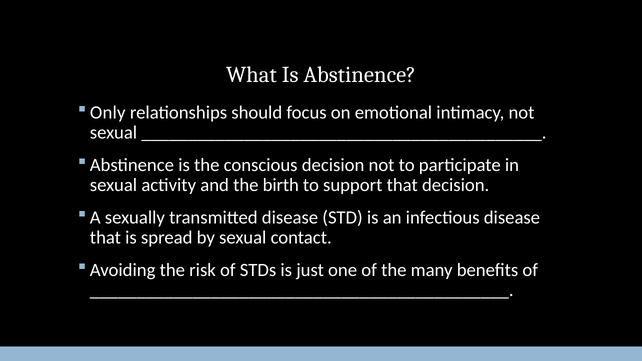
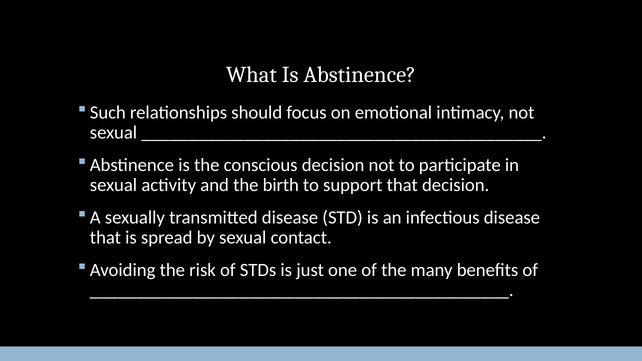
Only: Only -> Such (108, 113)
